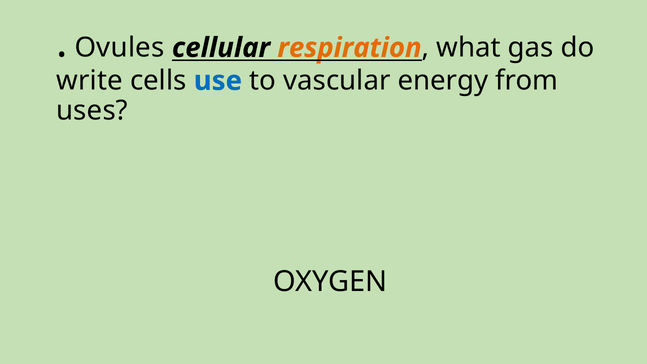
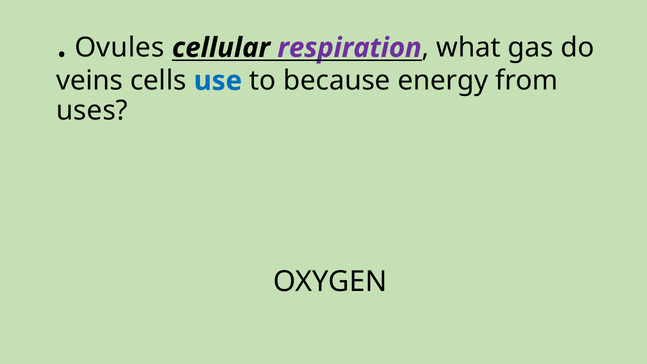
respiration colour: orange -> purple (350, 48)
write: write -> veins (90, 81)
vascular: vascular -> because (337, 81)
